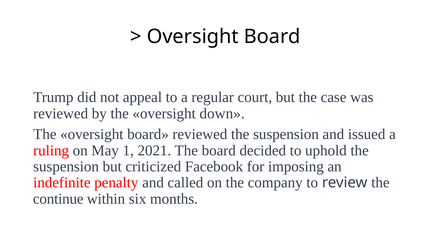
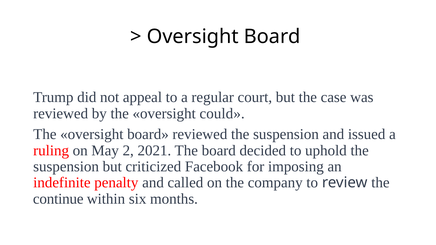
down: down -> could (222, 114)
1: 1 -> 2 (128, 151)
